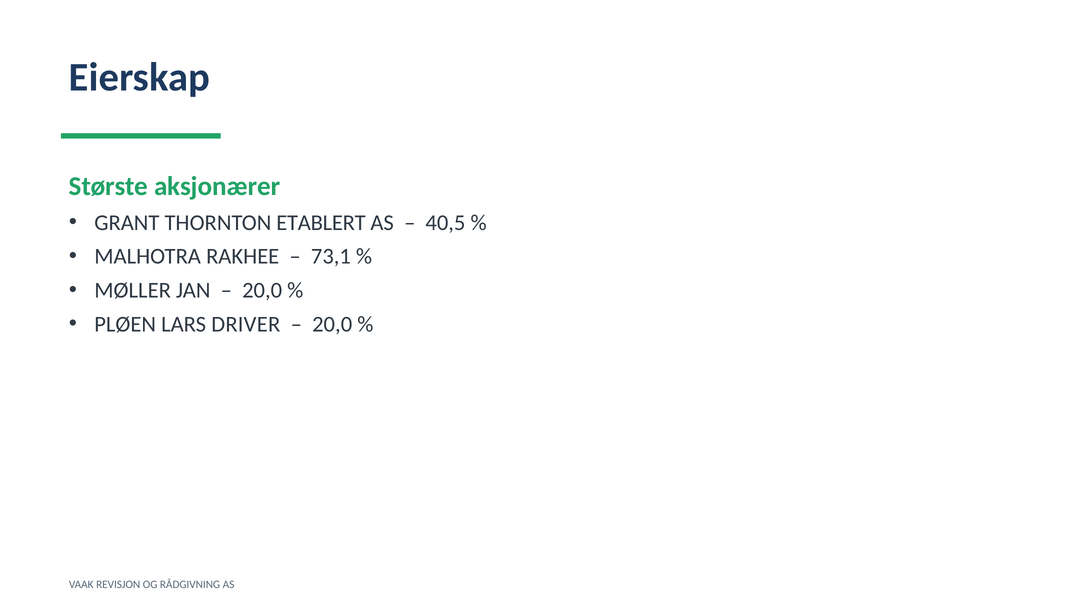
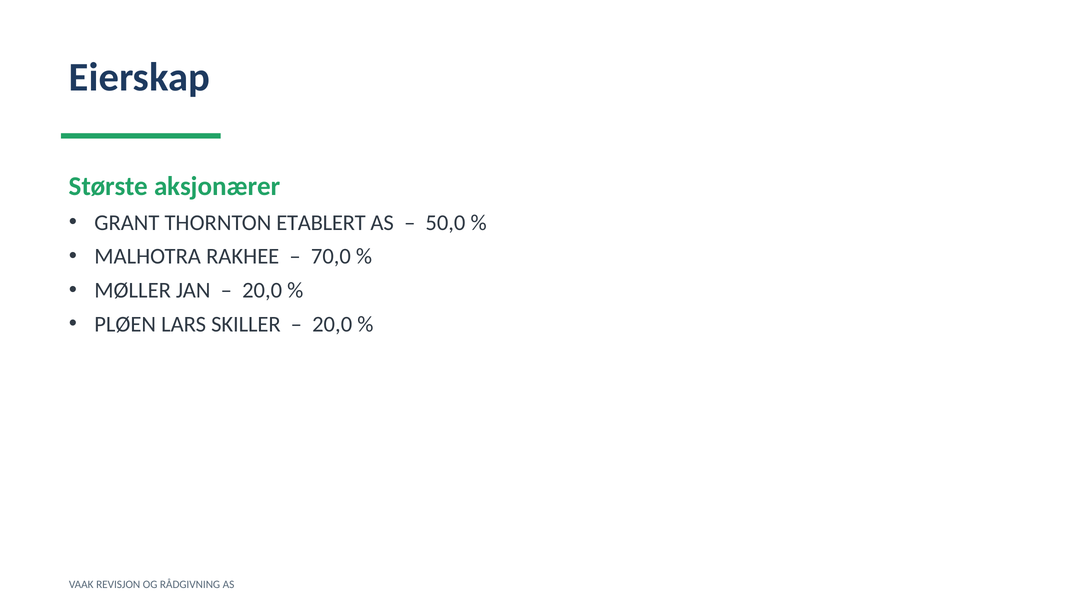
40,5: 40,5 -> 50,0 (445, 223)
73,1: 73,1 -> 70,0 (331, 257)
DRIVER: DRIVER -> SKILLER (246, 324)
